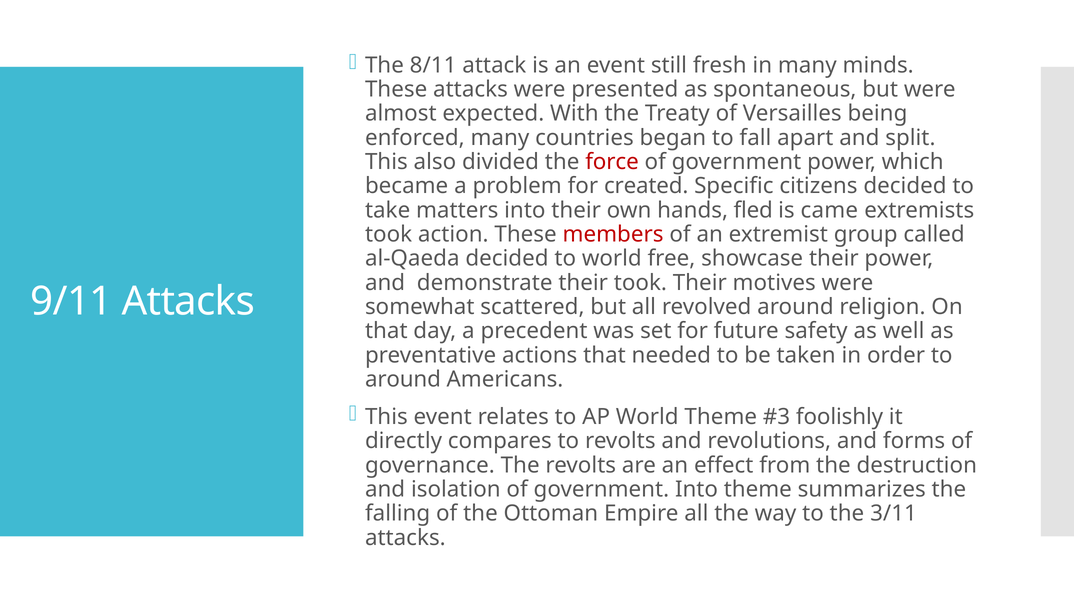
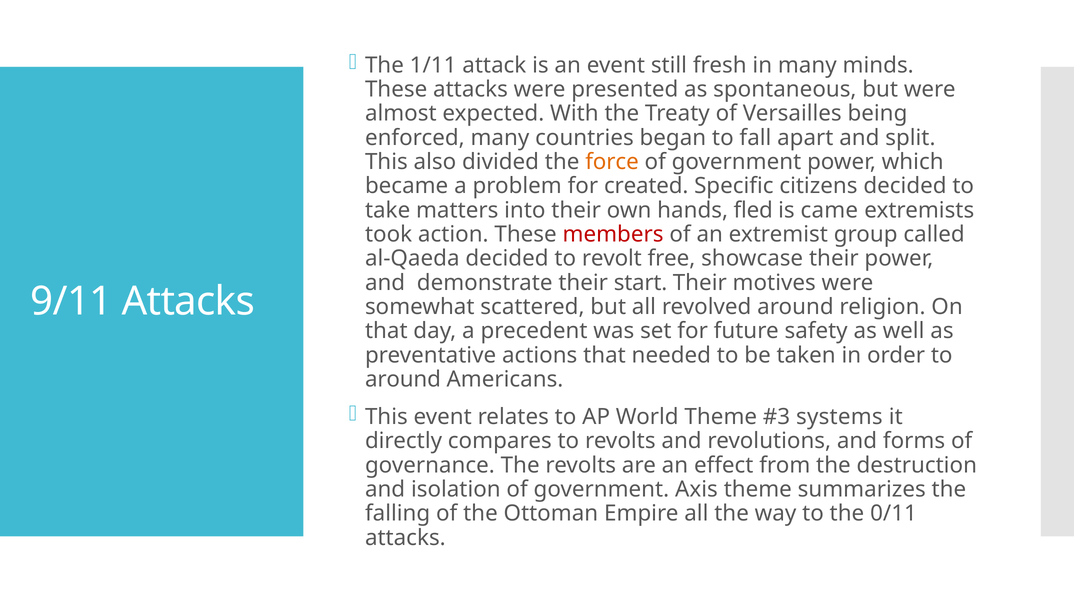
8/11: 8/11 -> 1/11 (433, 65)
force colour: red -> orange (612, 162)
to world: world -> revolt (612, 259)
their took: took -> start (641, 283)
foolishly: foolishly -> systems (839, 417)
government Into: Into -> Axis (696, 489)
3/11: 3/11 -> 0/11 (894, 514)
